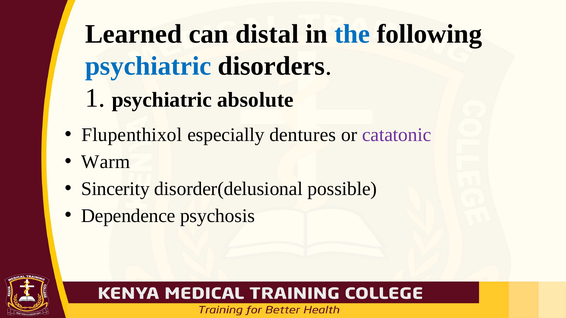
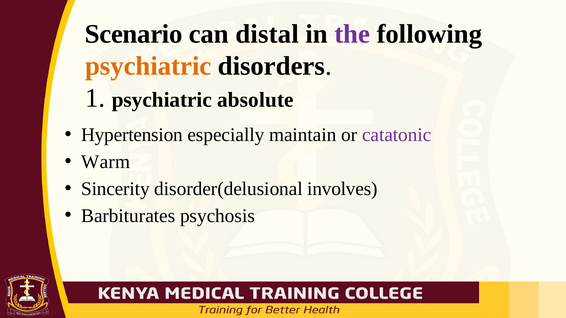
Learned: Learned -> Scenario (134, 34)
the colour: blue -> purple (352, 34)
psychiatric colour: blue -> orange (148, 66)
Flupenthixol: Flupenthixol -> Hypertension (132, 135)
dentures: dentures -> maintain (303, 135)
possible: possible -> involves (342, 189)
Dependence: Dependence -> Barbiturates (128, 216)
